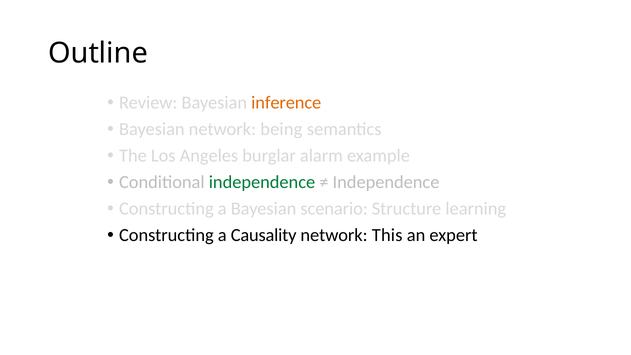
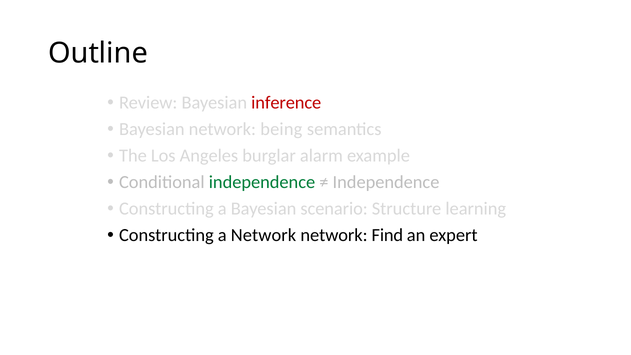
inference colour: orange -> red (286, 103)
a Causality: Causality -> Network (263, 235)
This: This -> Find (387, 235)
